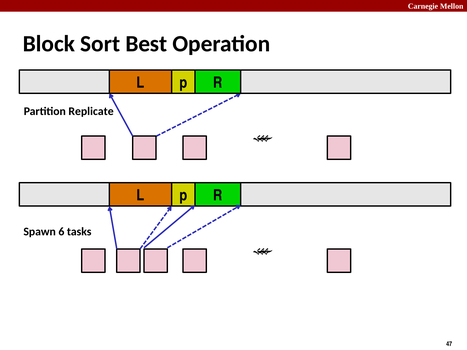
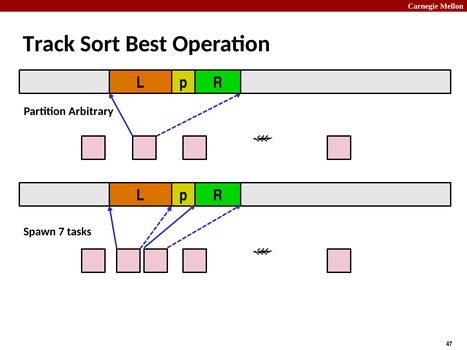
Block: Block -> Track (49, 44)
Replicate: Replicate -> Arbitrary (91, 111)
6: 6 -> 7 (61, 232)
